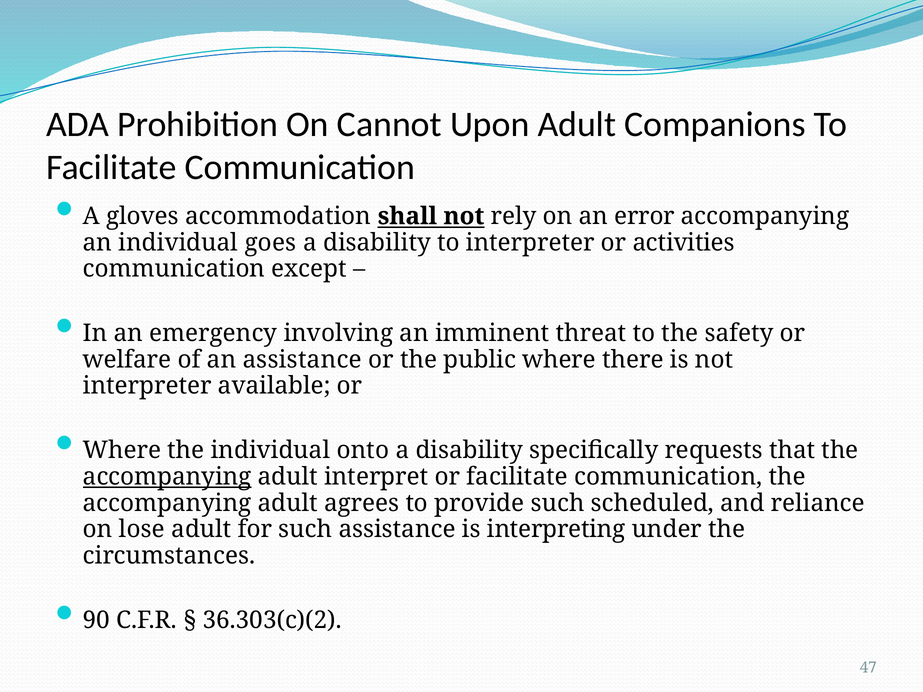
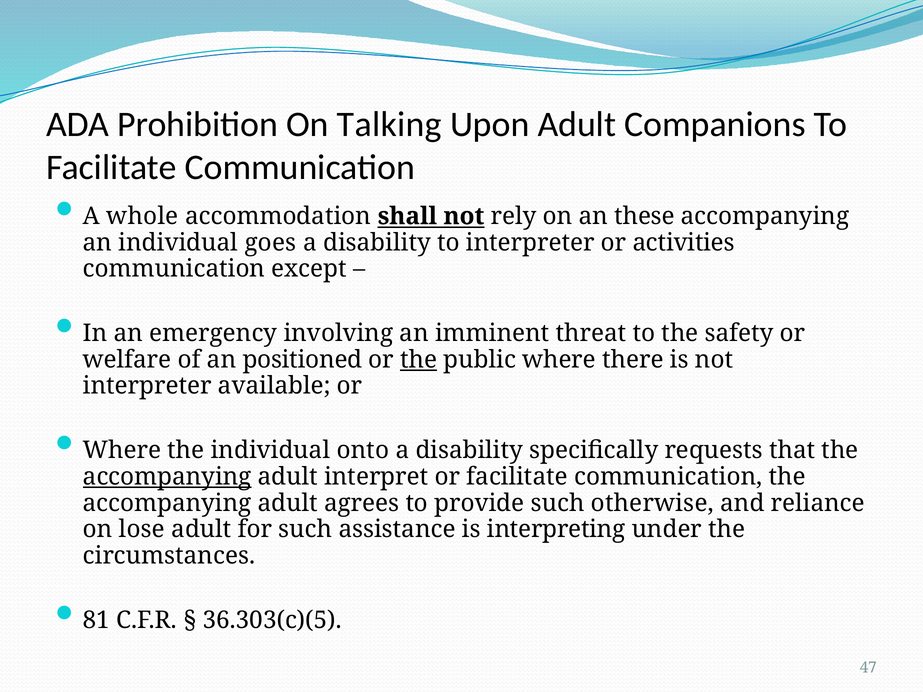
Cannot: Cannot -> Talking (389, 124)
gloves: gloves -> whole (142, 216)
error: error -> these (645, 216)
an assistance: assistance -> positioned (302, 360)
the underline: none -> present (419, 360)
scheduled: scheduled -> otherwise (652, 503)
90: 90 -> 81 (97, 620)
36.303(c)(2: 36.303(c)(2 -> 36.303(c)(5 (272, 620)
